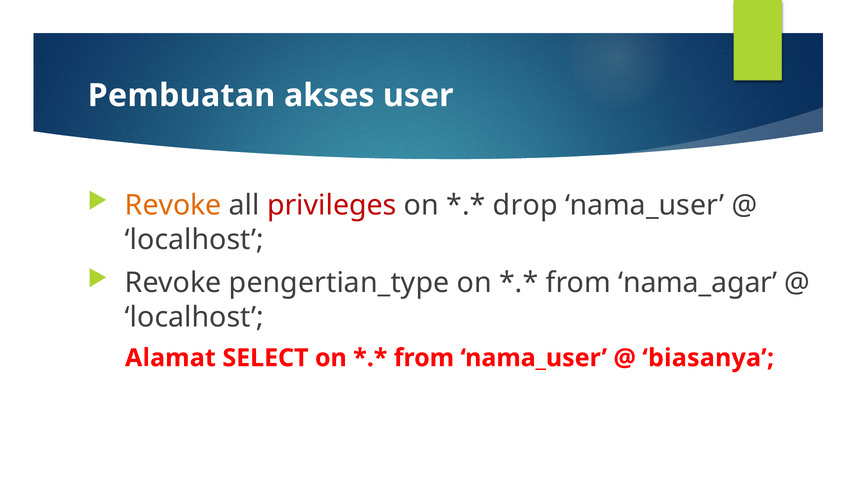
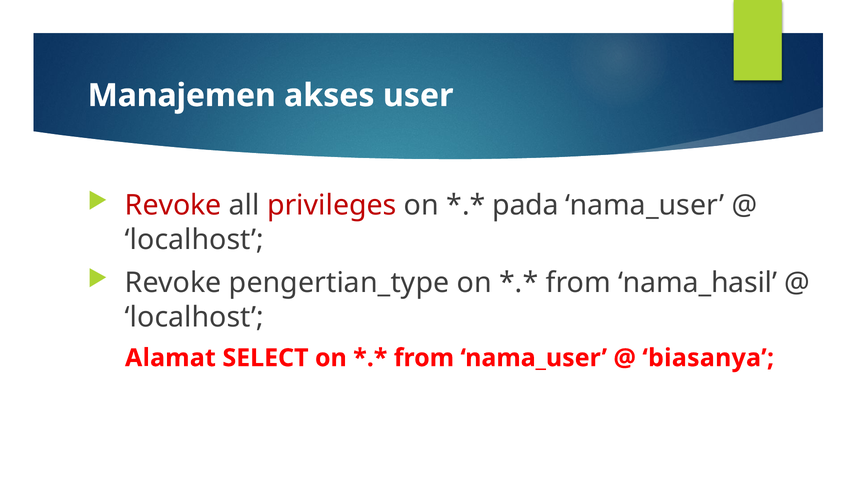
Pembuatan: Pembuatan -> Manajemen (182, 96)
Revoke colour: orange -> red (173, 205)
drop: drop -> pada (526, 205)
nama_agar: nama_agar -> nama_hasil (698, 283)
